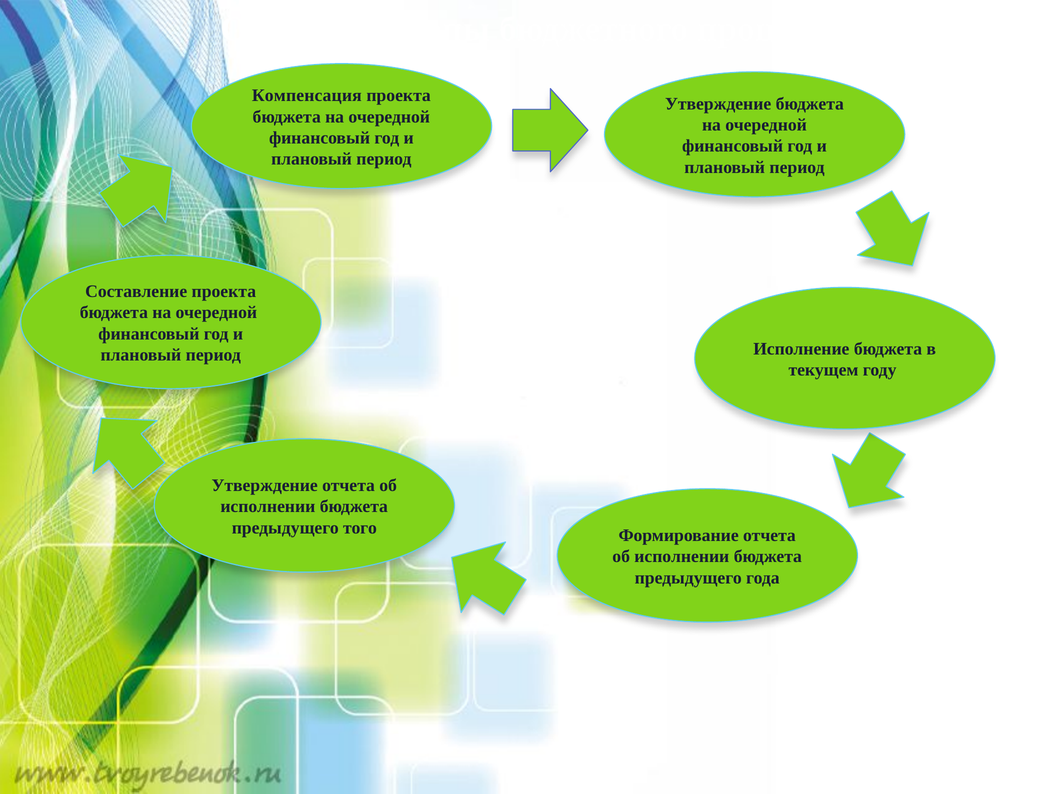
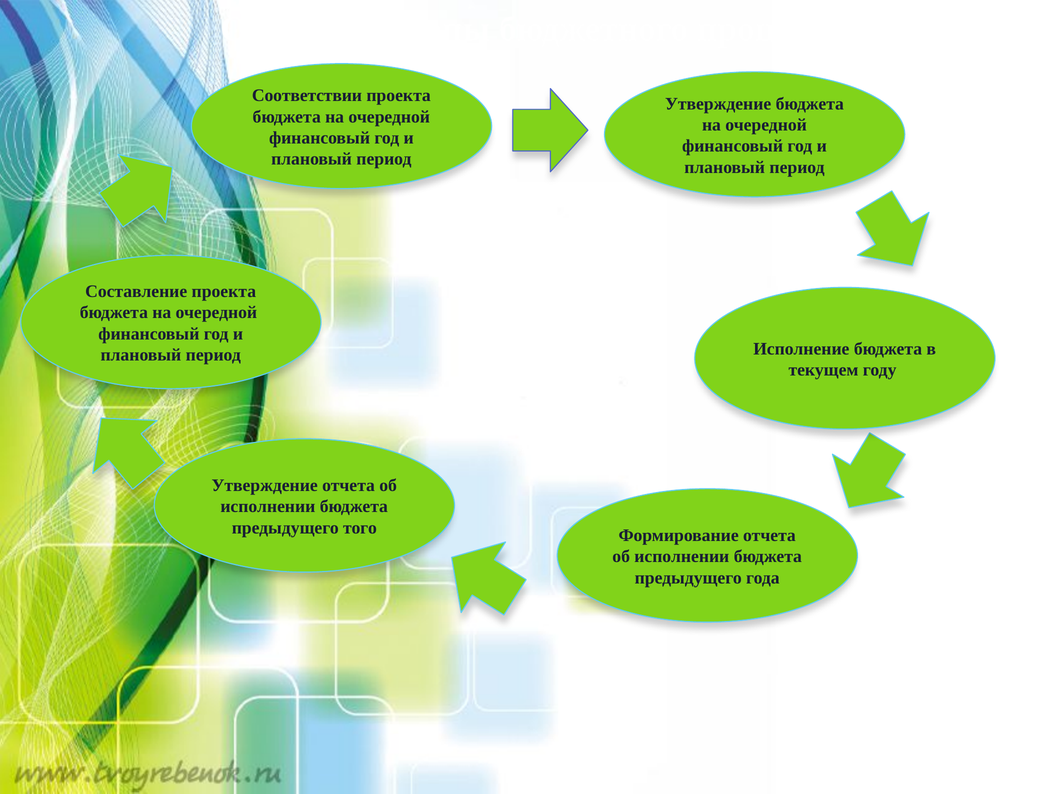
Компенсация: Компенсация -> Соответствии (307, 96)
